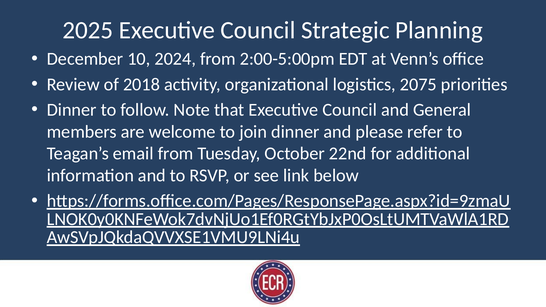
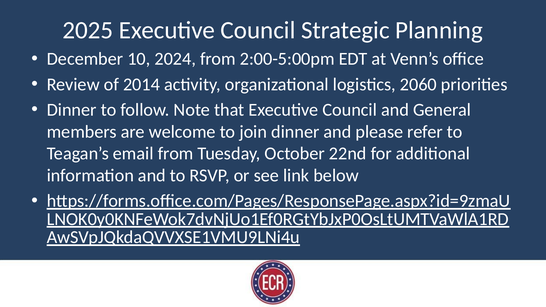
2018: 2018 -> 2014 (142, 84)
2075: 2075 -> 2060 (418, 84)
